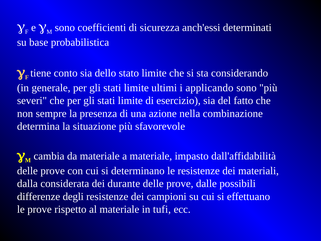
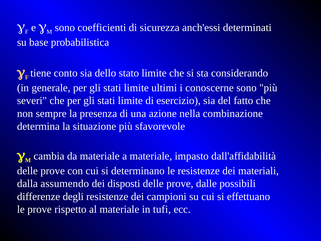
applicando: applicando -> conoscerne (210, 88)
considerata: considerata -> assumendo (65, 183)
durante: durante -> disposti (124, 183)
